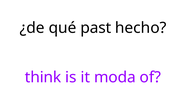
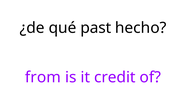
think: think -> from (43, 78)
moda: moda -> credit (115, 78)
